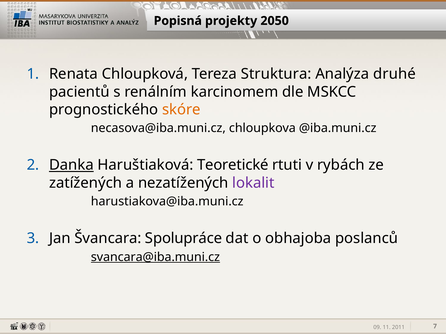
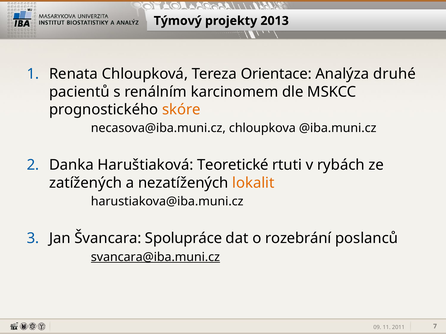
Popisná: Popisná -> Týmový (178, 21)
2050: 2050 -> 2013 (275, 21)
Struktura: Struktura -> Orientace (276, 74)
Danka underline: present -> none (71, 165)
lokalit colour: purple -> orange (253, 183)
obhajoba: obhajoba -> rozebrání (298, 239)
